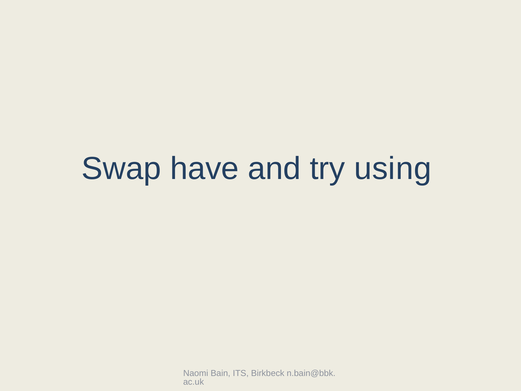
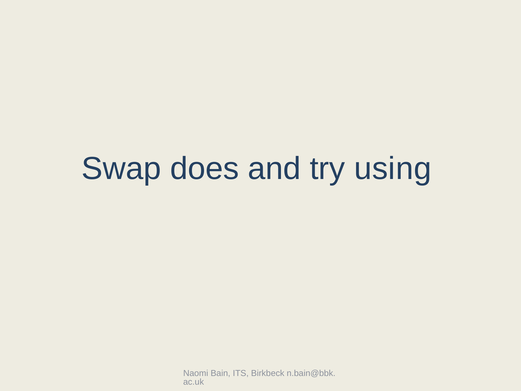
have: have -> does (205, 169)
